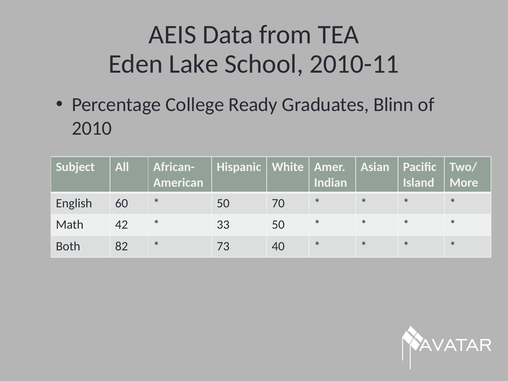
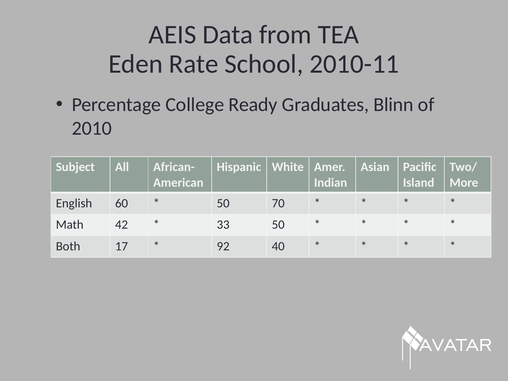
Lake: Lake -> Rate (194, 64)
82: 82 -> 17 (122, 246)
73: 73 -> 92 (223, 246)
